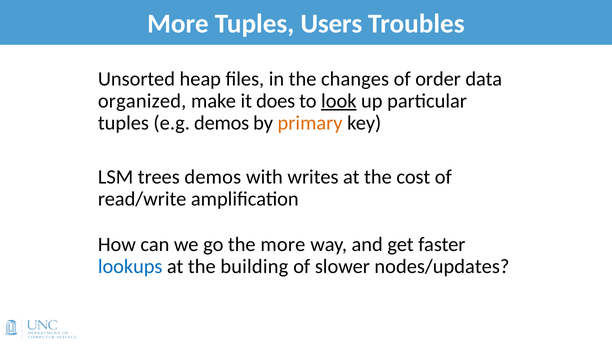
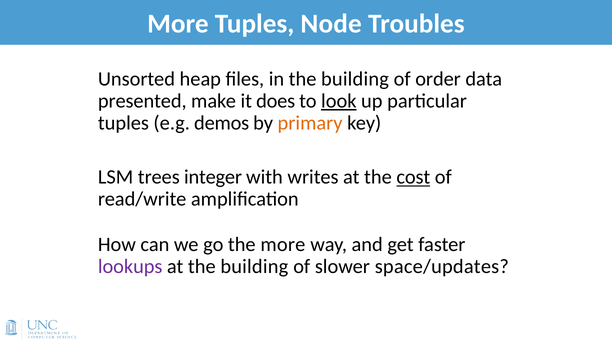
Users: Users -> Node (331, 24)
in the changes: changes -> building (355, 79)
organized: organized -> presented (142, 101)
trees demos: demos -> integer (213, 177)
cost underline: none -> present (413, 177)
lookups colour: blue -> purple (130, 267)
nodes/updates: nodes/updates -> space/updates (442, 267)
